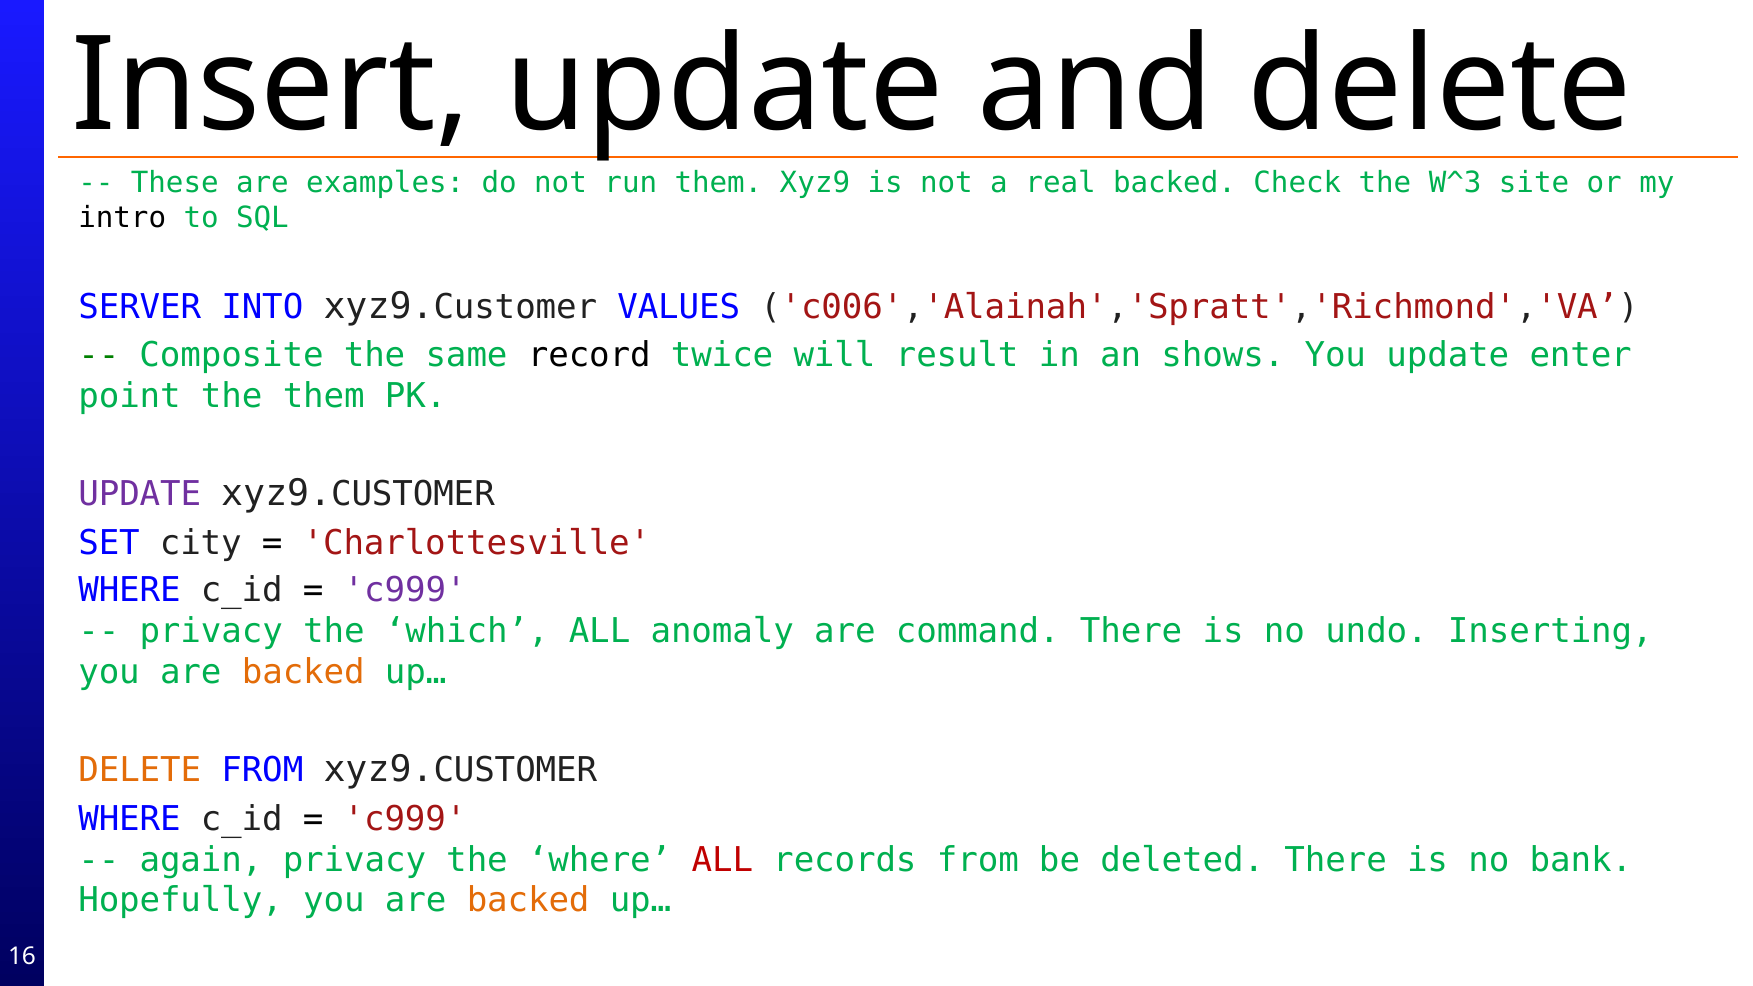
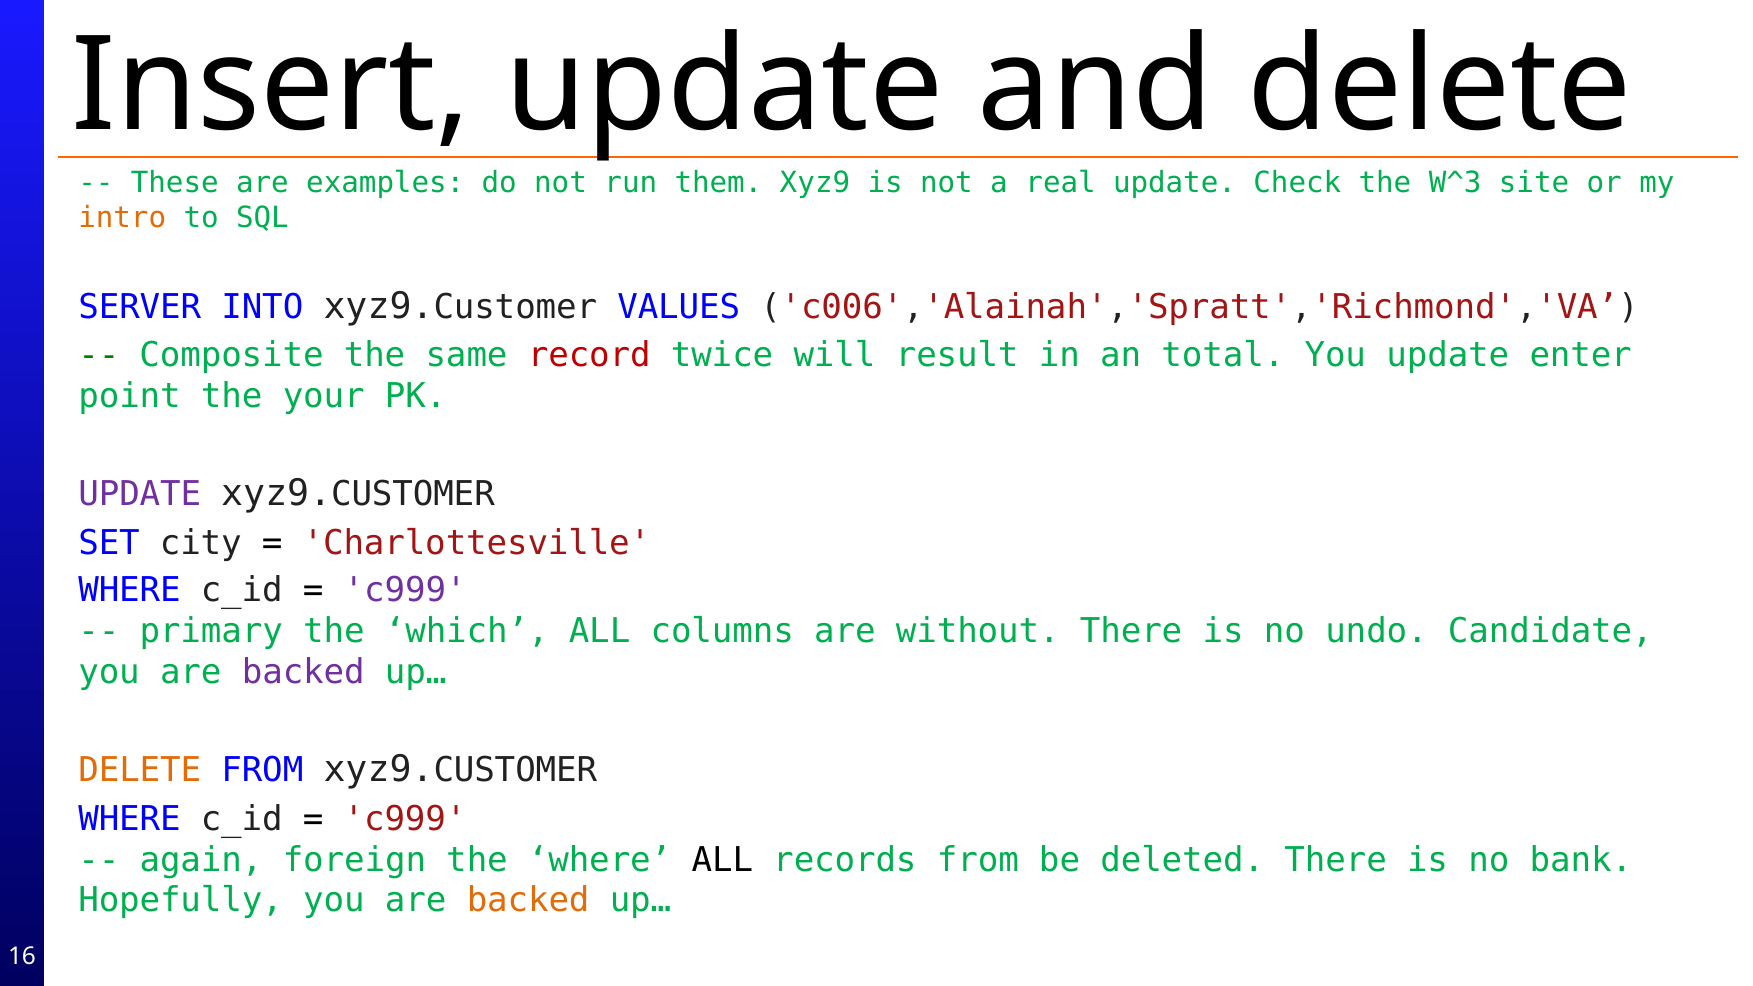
backed: backed -> update (1174, 183)
intro colour: black -> orange (122, 218)
record colour: black -> red (589, 355)
shows: shows -> total (1223, 355)
the them: them -> your (324, 396)
privacy: privacy -> primary (211, 631)
anomaly: anomaly -> columns (722, 631)
command: command -> without (978, 631)
Inserting: Inserting -> Candidate (1550, 631)
backed colour: orange -> purple (303, 672)
again privacy: privacy -> foreign (354, 860)
ALL colour: red -> black (722, 860)
